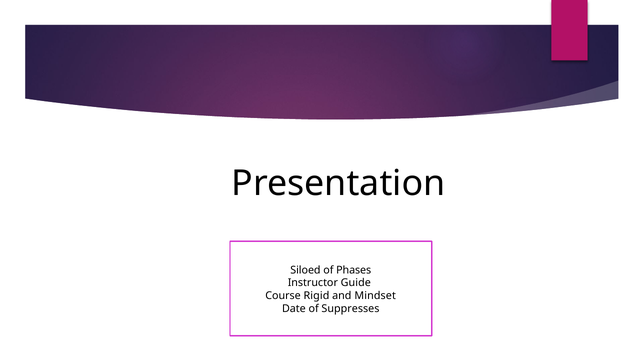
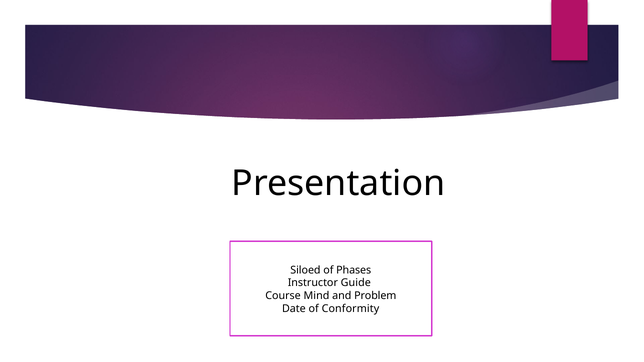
Rigid: Rigid -> Mind (317, 296)
Mindset: Mindset -> Problem (375, 296)
Suppresses: Suppresses -> Conformity (350, 309)
